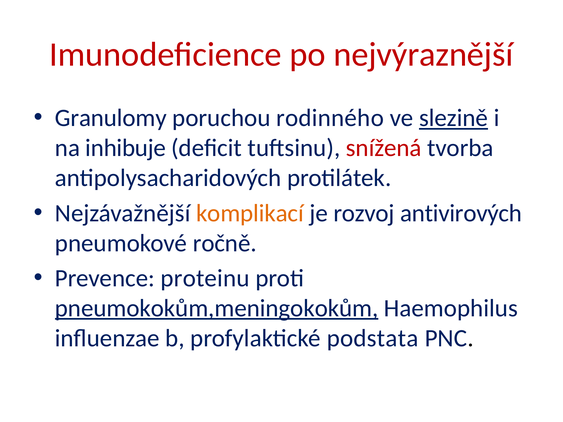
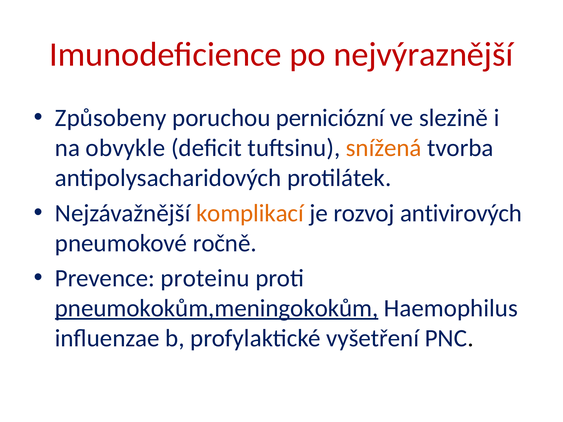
Granulomy: Granulomy -> Způsobeny (111, 118)
rodinného: rodinného -> perniciózní (330, 118)
slezině underline: present -> none (454, 118)
inhibuje: inhibuje -> obvykle (125, 148)
snížená colour: red -> orange (384, 148)
podstata: podstata -> vyšetření (373, 338)
